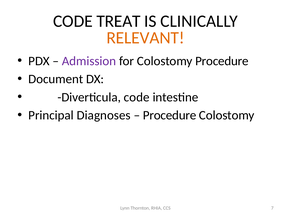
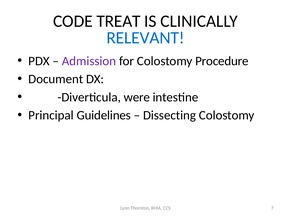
RELEVANT colour: orange -> blue (146, 38)
Diverticula code: code -> were (137, 97)
Diagnoses: Diagnoses -> Guidelines (104, 115)
Procedure: Procedure -> Dissecting (170, 115)
